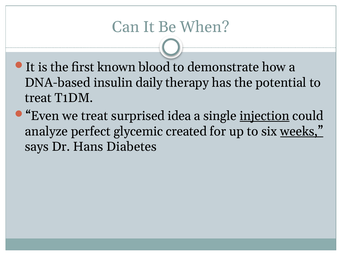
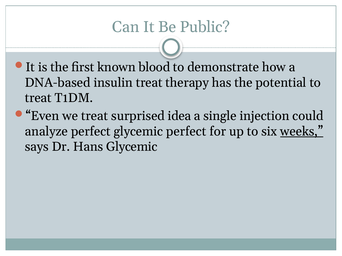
When: When -> Public (205, 27)
insulin daily: daily -> treat (149, 83)
injection underline: present -> none (265, 116)
glycemic created: created -> perfect (186, 132)
Hans Diabetes: Diabetes -> Glycemic (132, 147)
